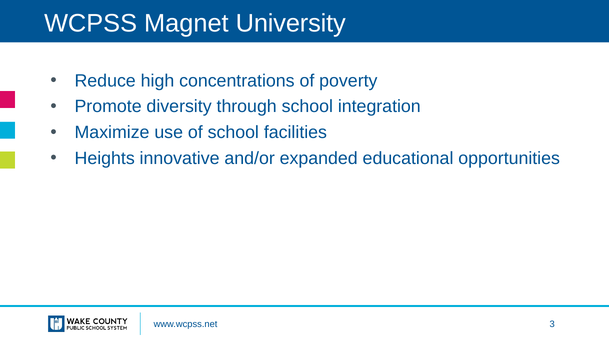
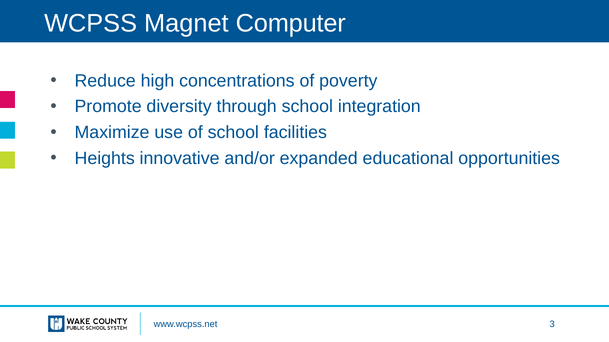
University: University -> Computer (291, 23)
